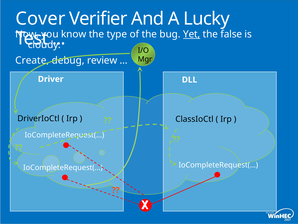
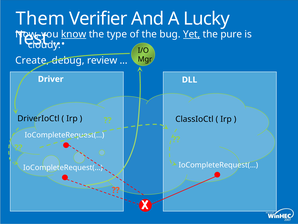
Cover: Cover -> Them (40, 19)
know underline: none -> present (74, 34)
false: false -> pure (231, 34)
